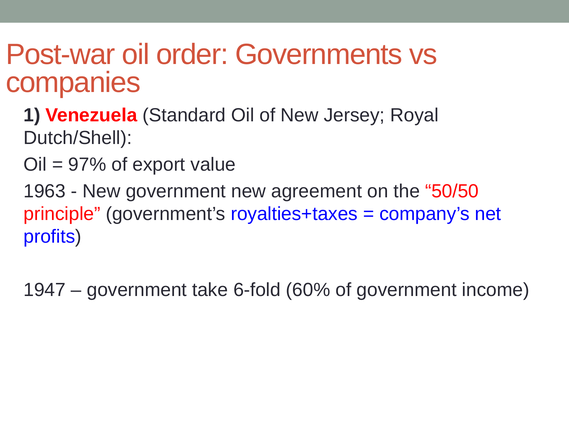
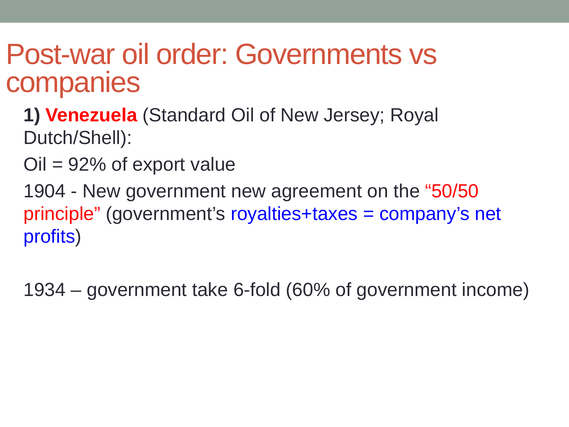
97%: 97% -> 92% (87, 164)
1963: 1963 -> 1904 (45, 191)
1947: 1947 -> 1934 (45, 290)
